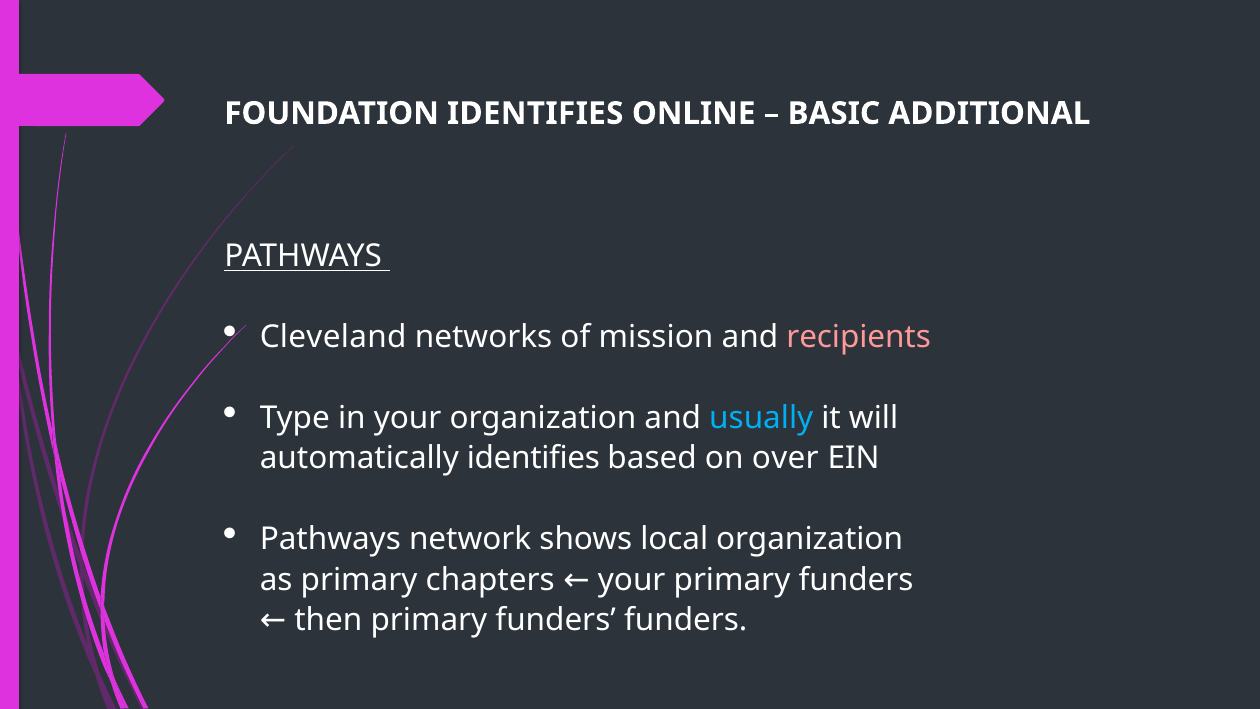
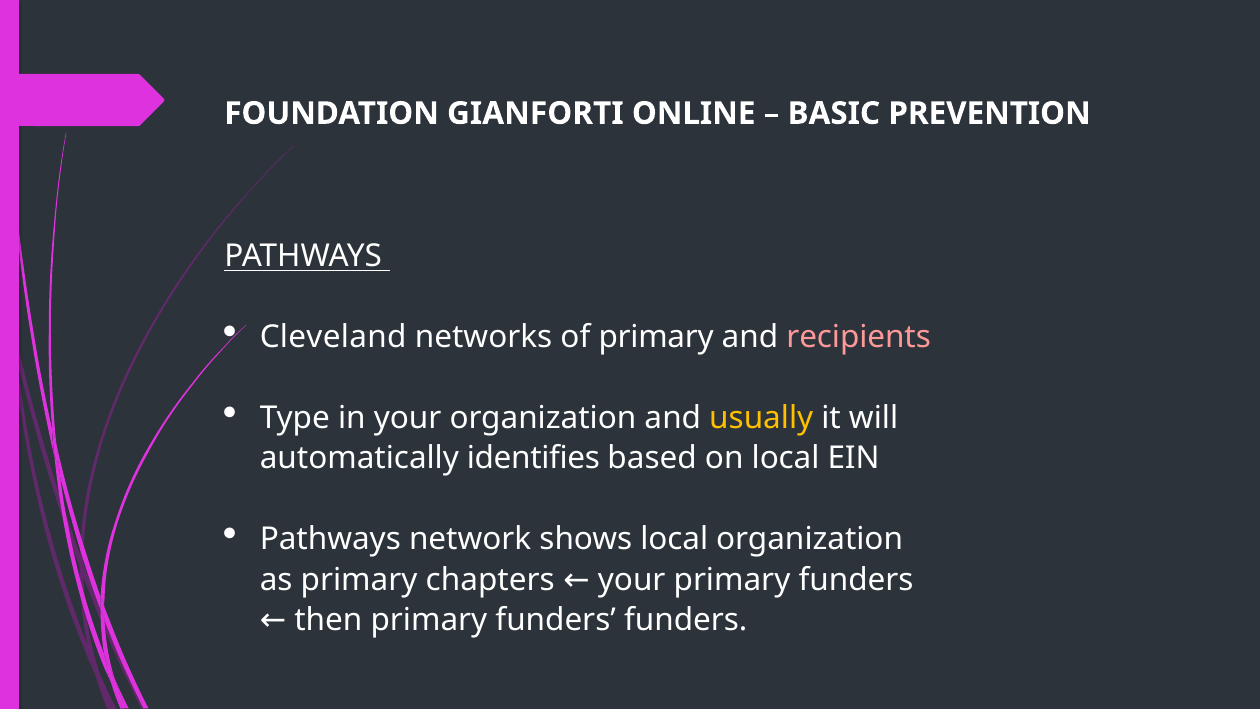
FOUNDATION IDENTIFIES: IDENTIFIES -> GIANFORTI (535, 113)
ADDITIONAL: ADDITIONAL -> PREVENTION (990, 113)
of mission: mission -> primary (656, 337)
usually colour: light blue -> yellow (761, 418)
on over: over -> local (786, 458)
